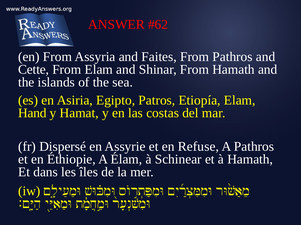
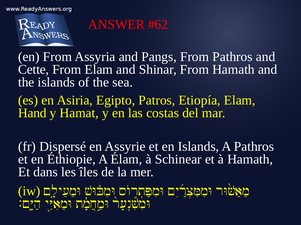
Faites: Faites -> Pangs (159, 57)
en Refuse: Refuse -> Islands (198, 147)
